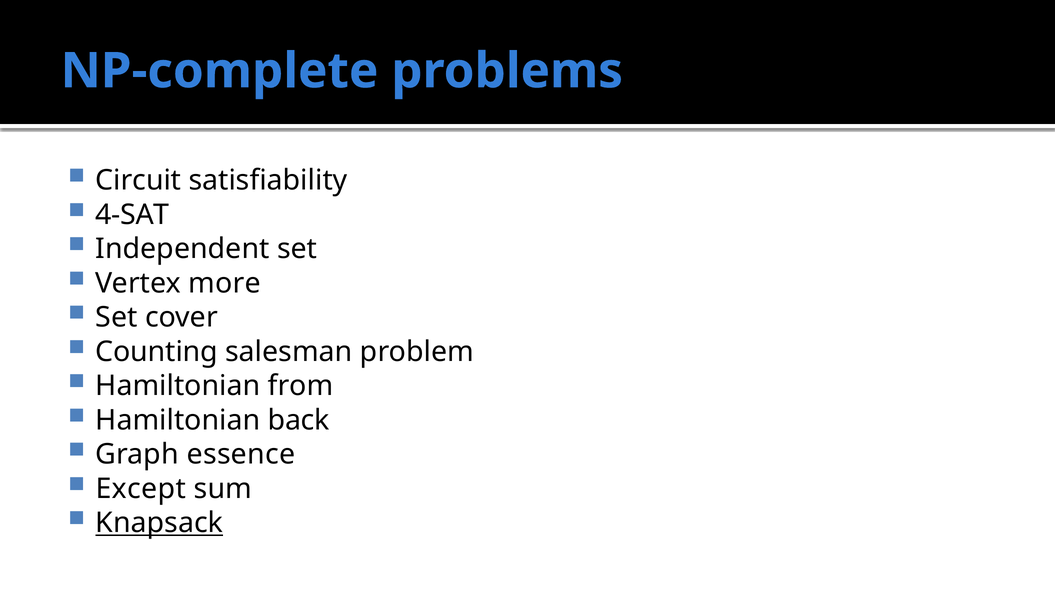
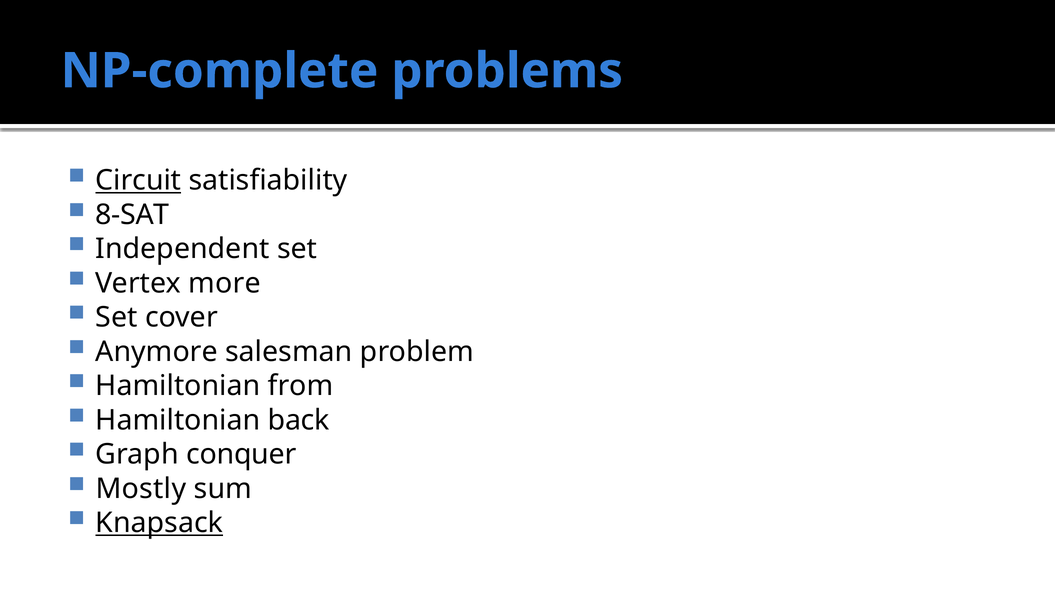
Circuit underline: none -> present (138, 181)
4-SAT: 4-SAT -> 8-SAT (132, 215)
Counting: Counting -> Anymore (157, 352)
essence: essence -> conquer (241, 455)
Except: Except -> Mostly (141, 489)
